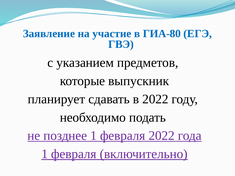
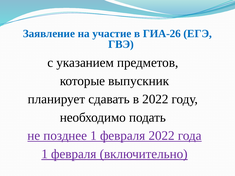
ГИА-80: ГИА-80 -> ГИА-26 (162, 34)
